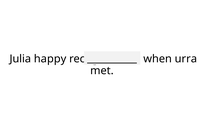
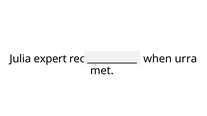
happy: happy -> expert (50, 59)
